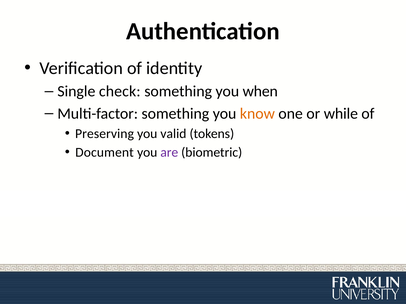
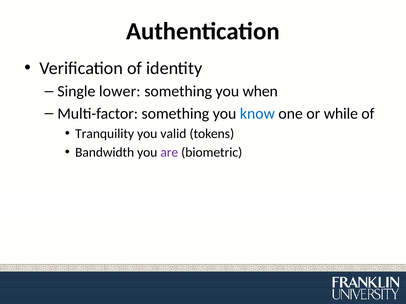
check: check -> lower (120, 92)
know colour: orange -> blue (257, 114)
Preserving: Preserving -> Tranquility (105, 134)
Document: Document -> Bandwidth (105, 153)
